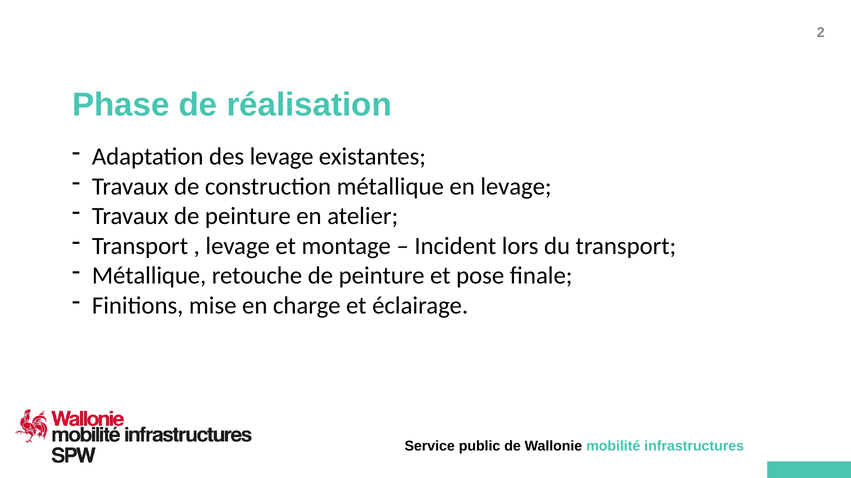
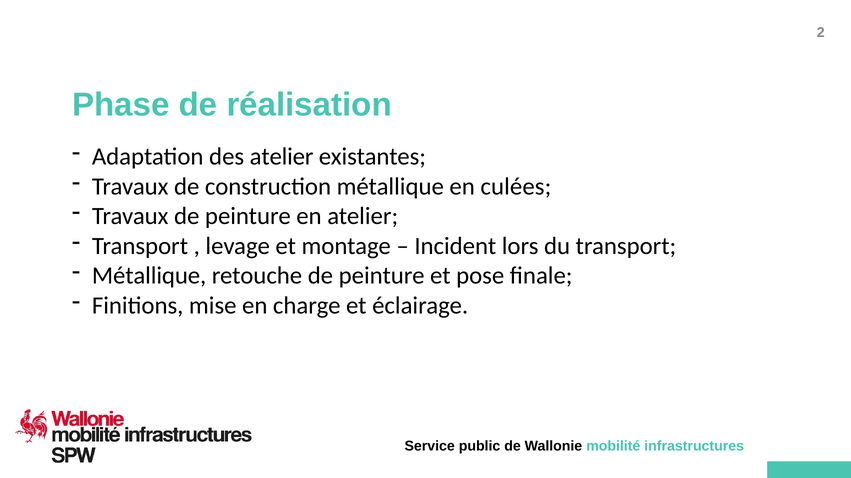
des levage: levage -> atelier (282, 157)
en levage: levage -> culées (516, 187)
